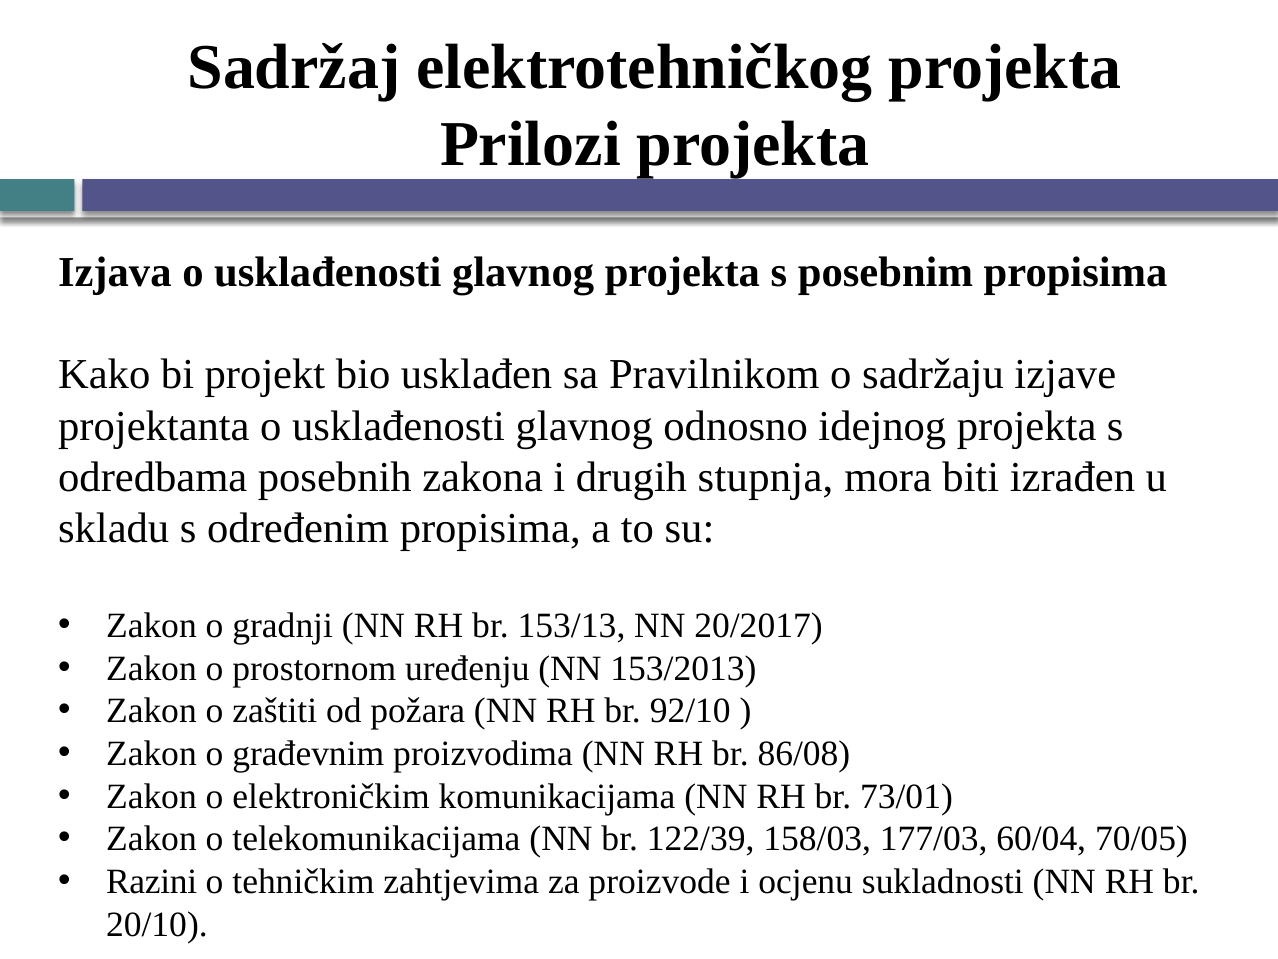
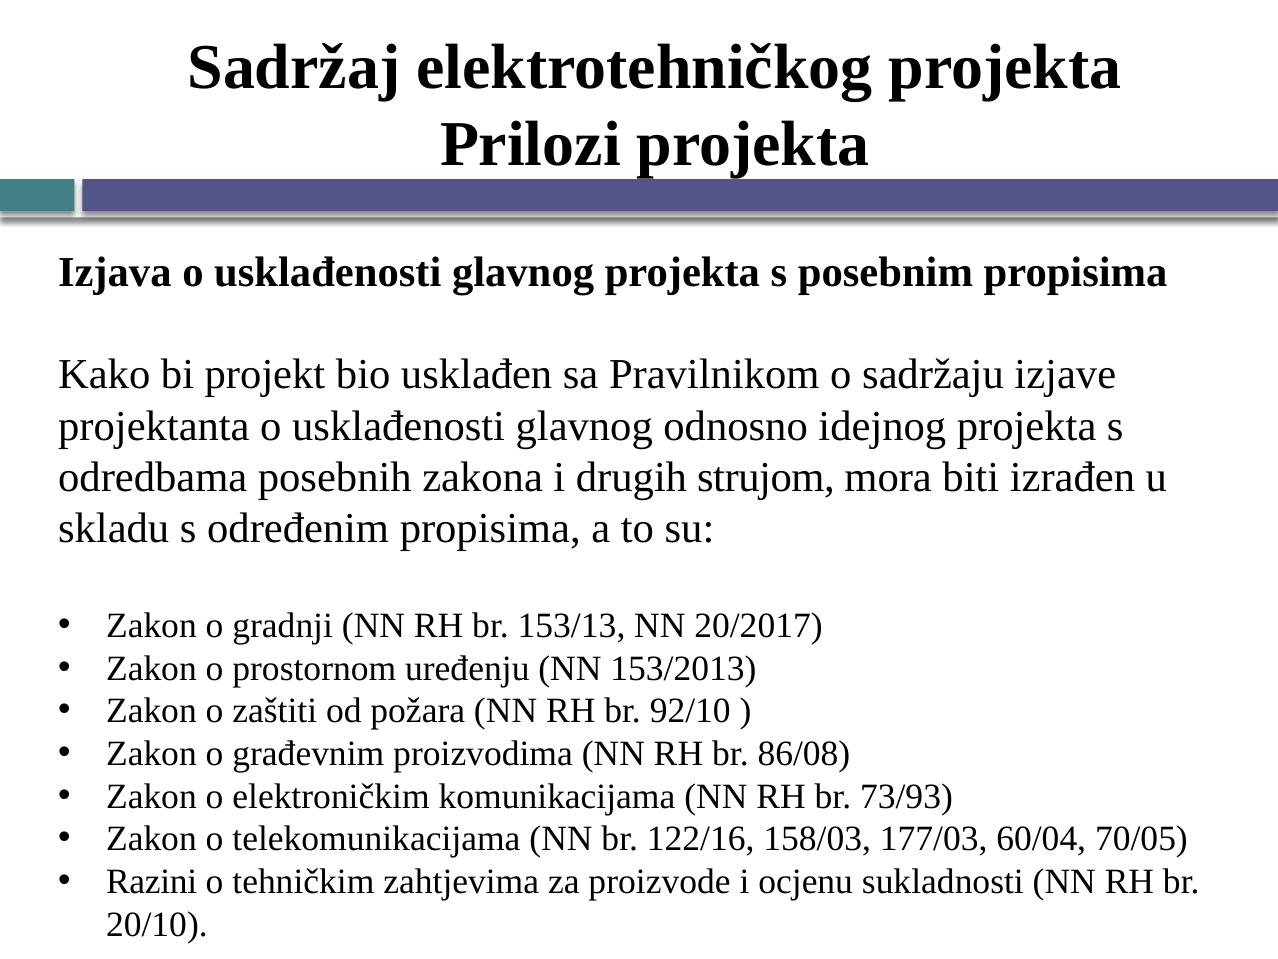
stupnja: stupnja -> strujom (766, 477)
73/01: 73/01 -> 73/93 (906, 796)
122/39: 122/39 -> 122/16 (701, 839)
